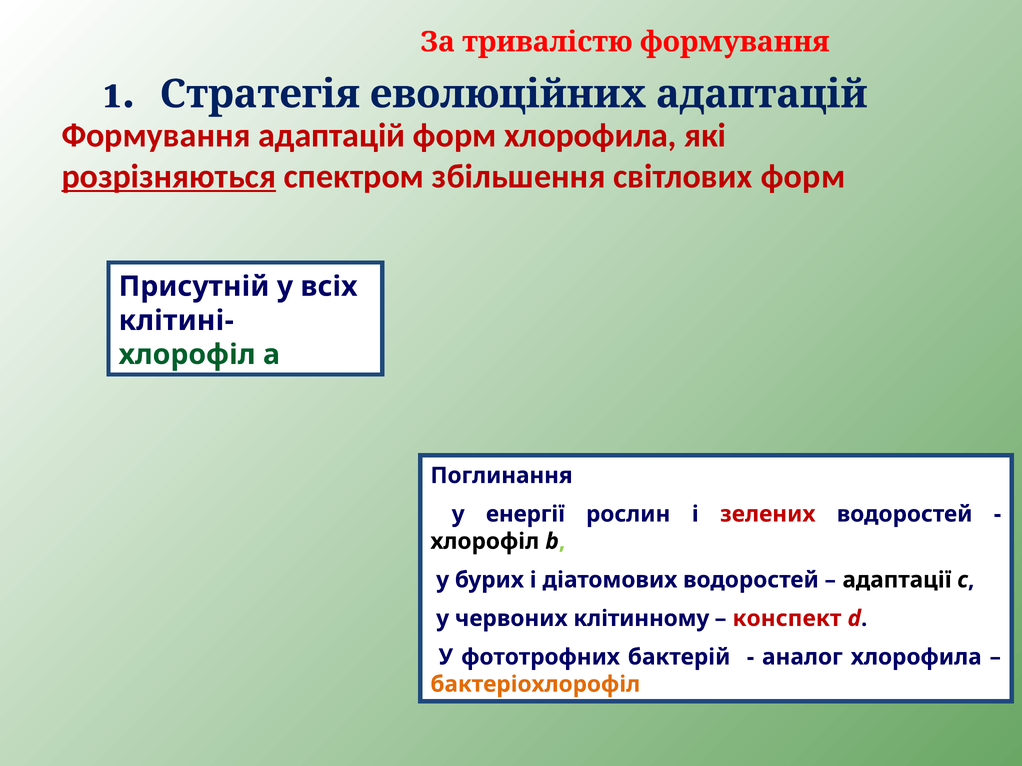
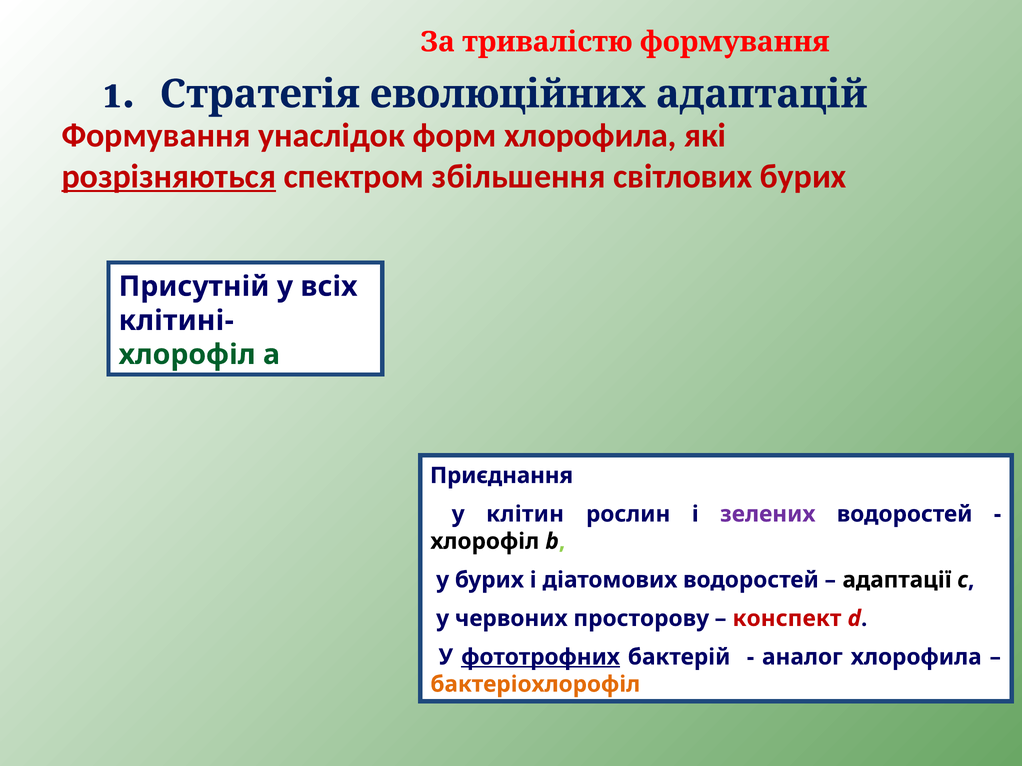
Формування адаптацій: адаптацій -> унаслідок (332, 136)
світлових форм: форм -> бурих (803, 177)
Поглинання: Поглинання -> Приєднання (502, 476)
енергії: енергії -> клітин (525, 514)
зелених colour: red -> purple (768, 514)
клітинному: клітинному -> просторову (641, 619)
фототрофних underline: none -> present (541, 657)
